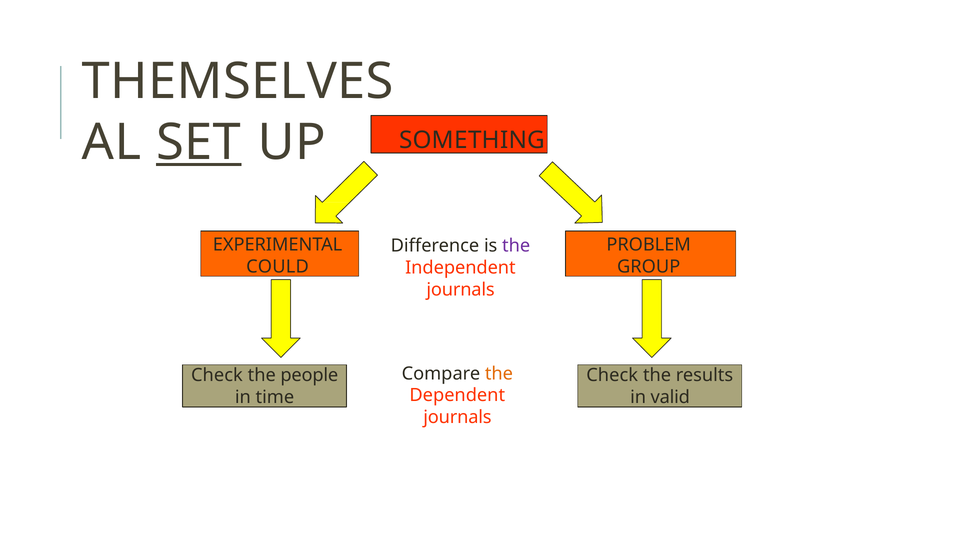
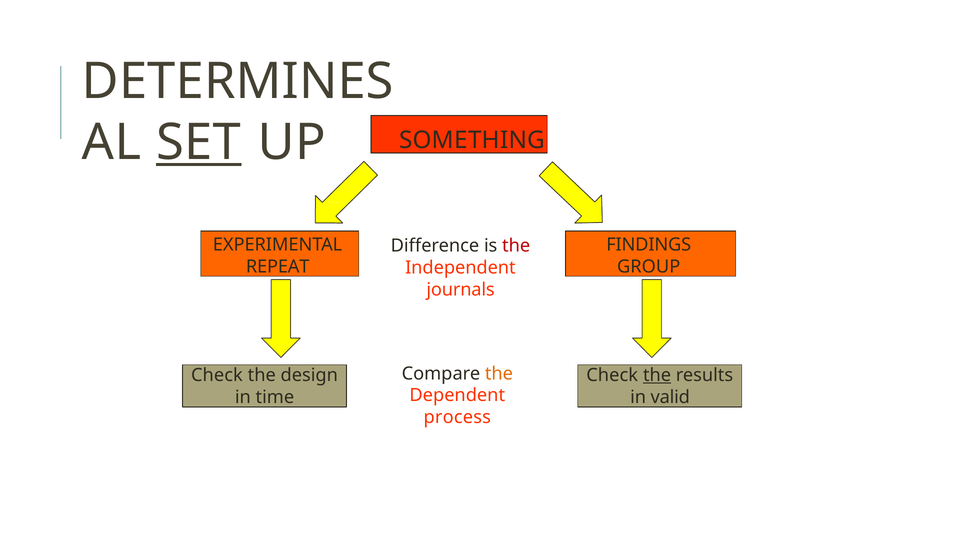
THEMSELVES: THEMSELVES -> DETERMINES (238, 82)
PROBLEM: PROBLEM -> FINDINGS (649, 245)
the colour: purple -> red (516, 246)
COULD: COULD -> REPEAT (278, 267)
people: people -> design (309, 376)
the underline: none -> present (657, 376)
journals: journals -> process (457, 418)
